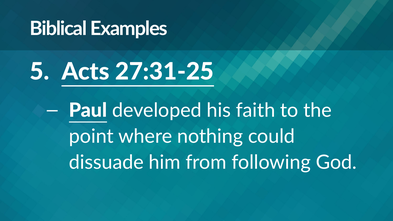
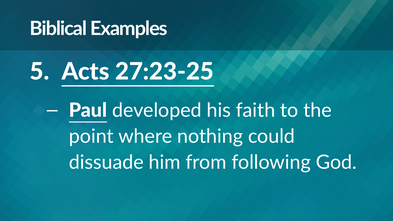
27:31-25: 27:31-25 -> 27:23-25 (164, 72)
